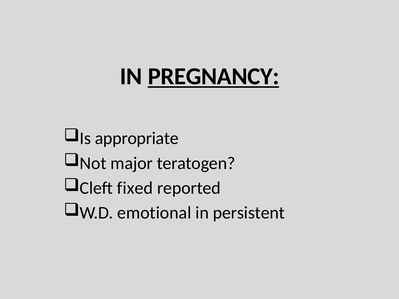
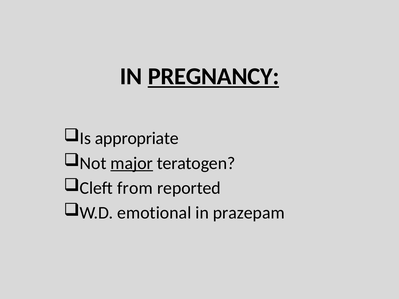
major underline: none -> present (132, 163)
fixed: fixed -> from (135, 188)
persistent: persistent -> prazepam (249, 213)
